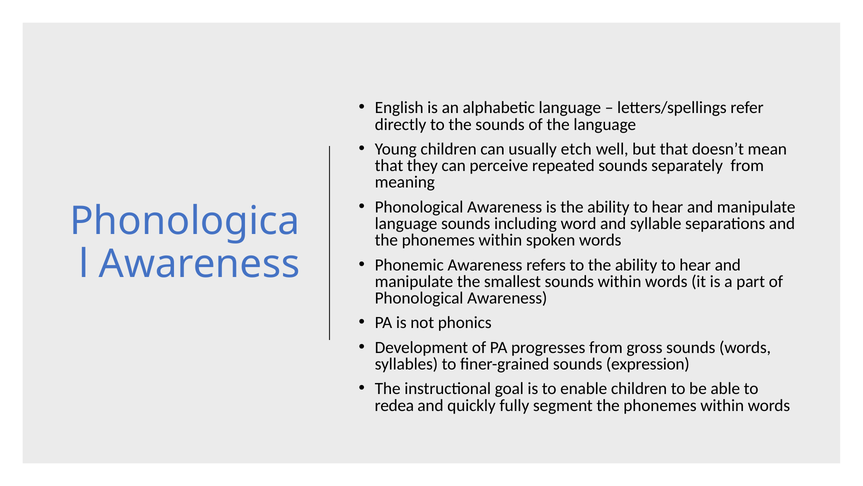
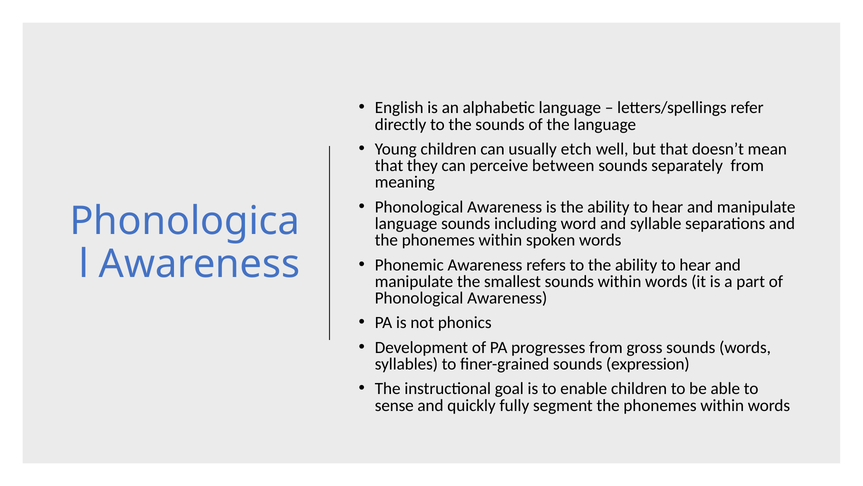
repeated: repeated -> between (563, 165)
redea: redea -> sense (394, 405)
